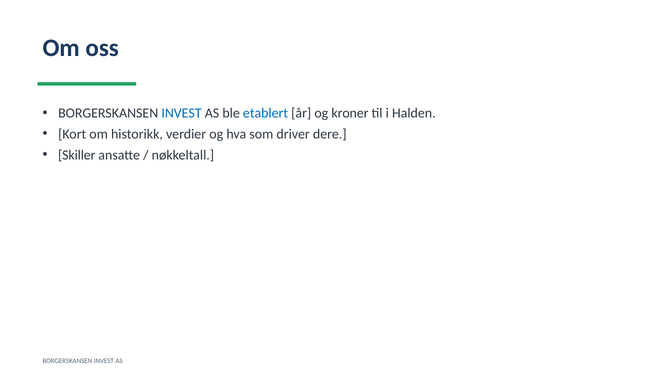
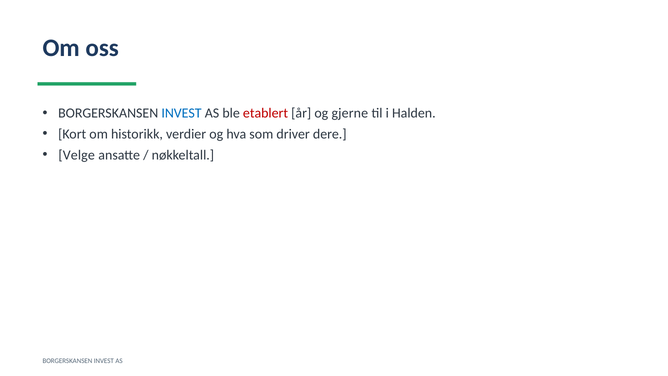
etablert colour: blue -> red (266, 113)
kroner: kroner -> gjerne (350, 113)
Skiller: Skiller -> Velge (77, 155)
